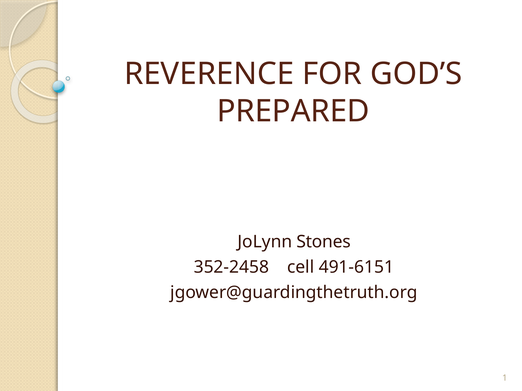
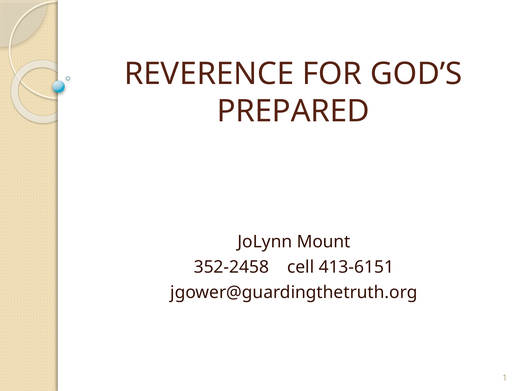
Stones: Stones -> Mount (324, 242)
491-6151: 491-6151 -> 413-6151 (356, 267)
